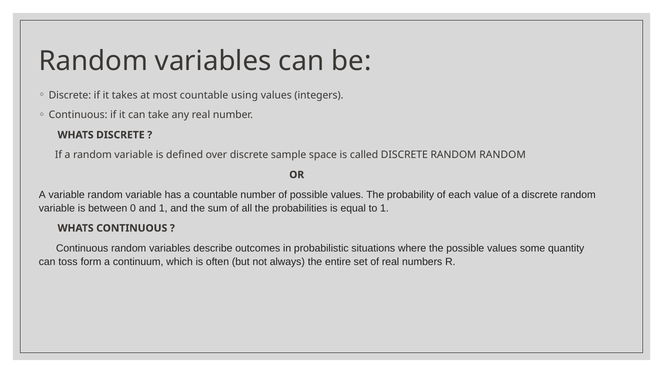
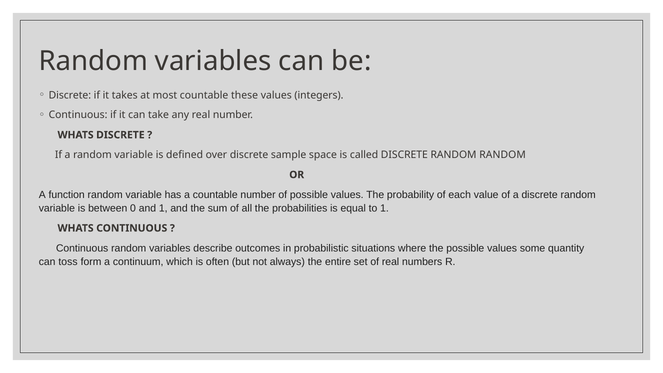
using: using -> these (245, 95)
A variable: variable -> function (67, 195)
